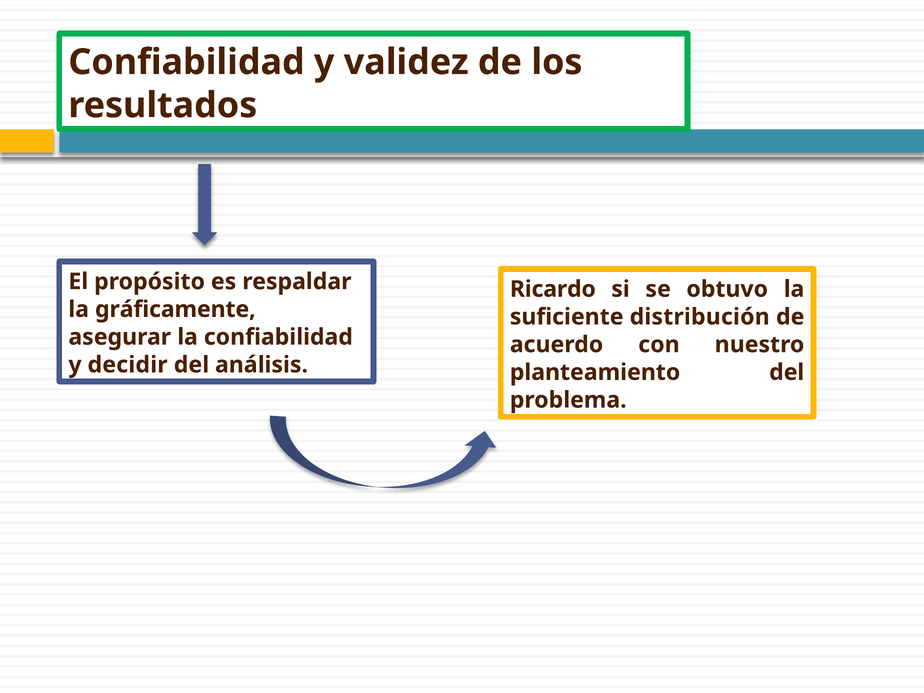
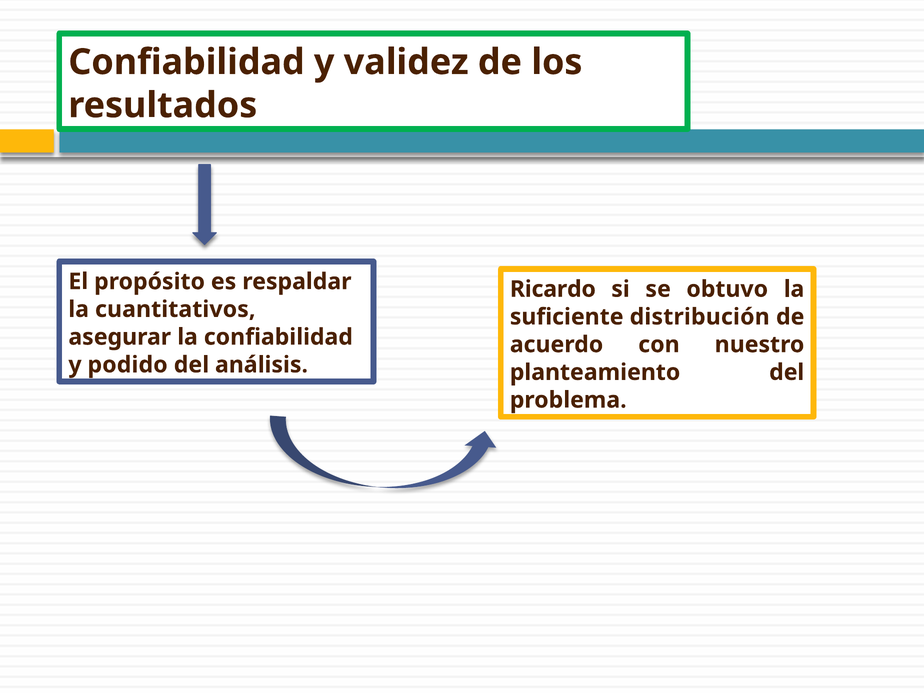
gráficamente: gráficamente -> cuantitativos (175, 309)
decidir: decidir -> podido (128, 365)
